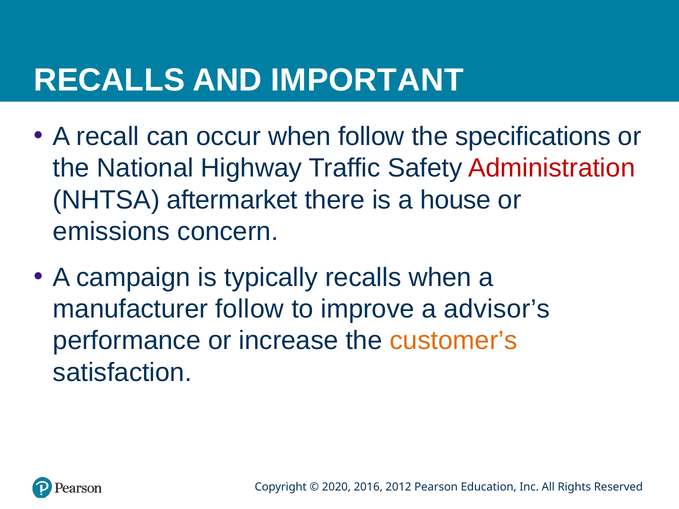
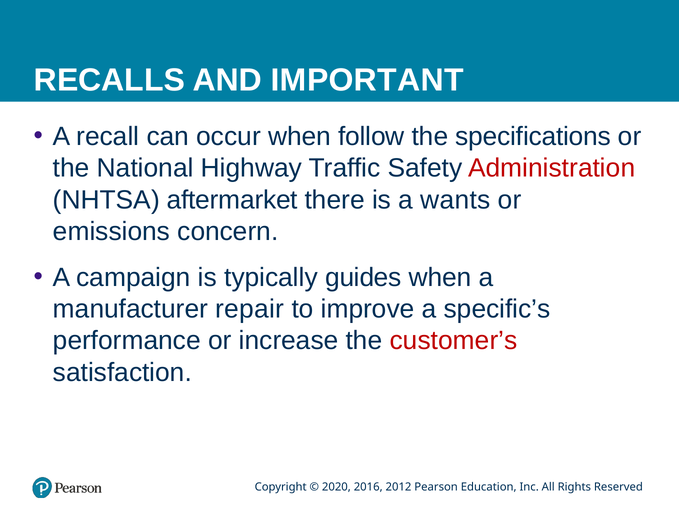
house: house -> wants (455, 200)
typically recalls: recalls -> guides (363, 277)
manufacturer follow: follow -> repair (250, 309)
advisor’s: advisor’s -> specific’s (497, 309)
customer’s colour: orange -> red (454, 341)
